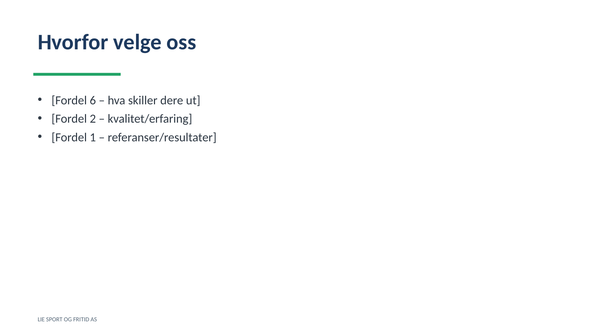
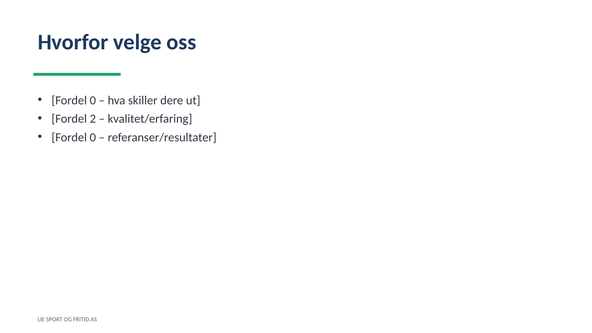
6: 6 -> 0 (93, 100)
1: 1 -> 0 (93, 137)
